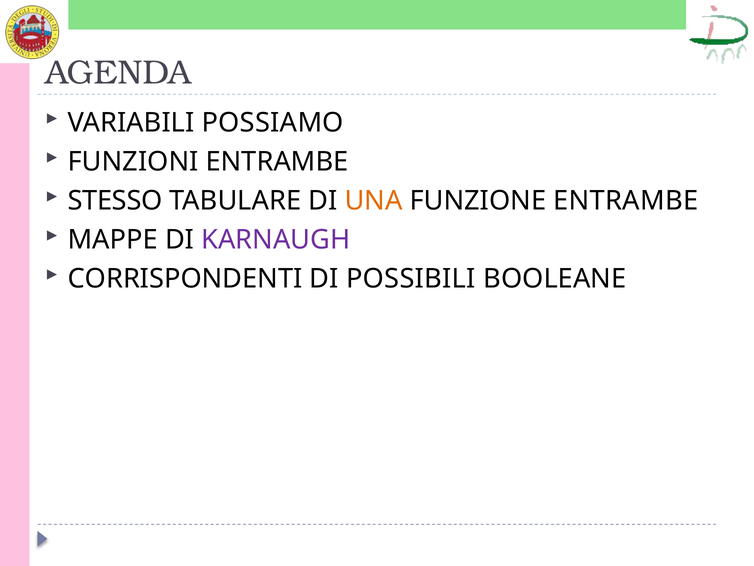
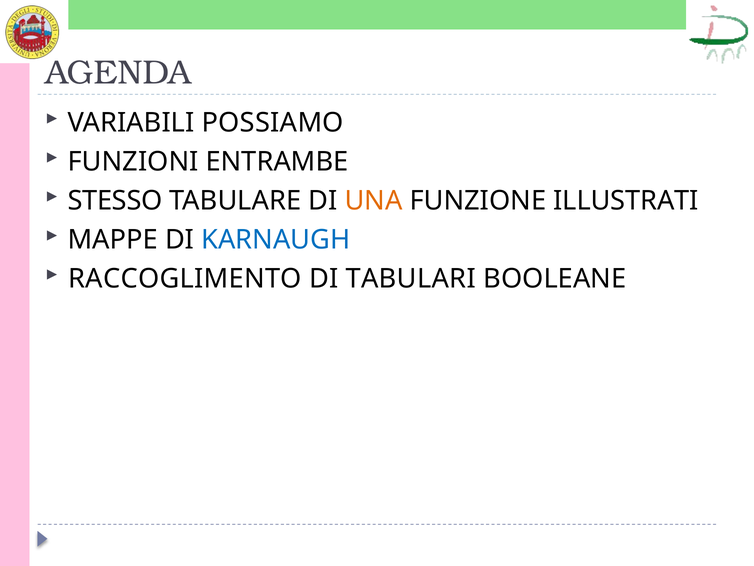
FUNZIONE ENTRAMBE: ENTRAMBE -> ILLUSTRATI (626, 200)
KARNAUGH colour: purple -> blue (276, 239)
CORRISPONDENTI: CORRISPONDENTI -> RACCOGLIMENTO (185, 278)
POSSIBILI: POSSIBILI -> TABULARI (411, 278)
